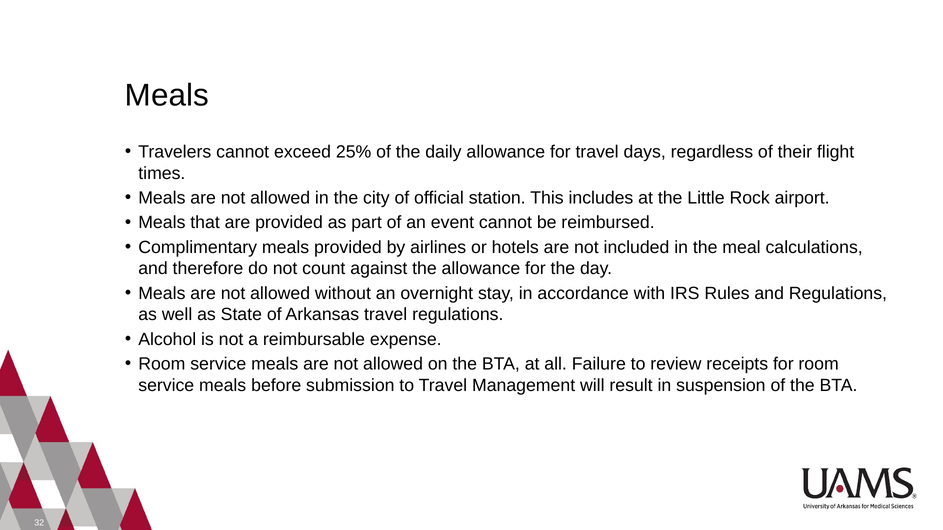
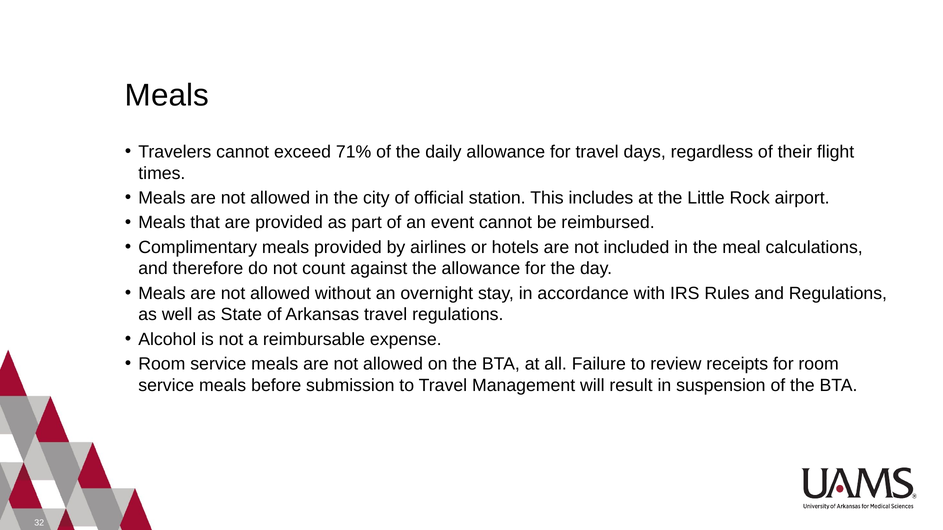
25%: 25% -> 71% (354, 152)
